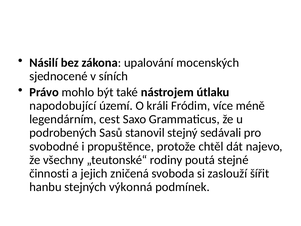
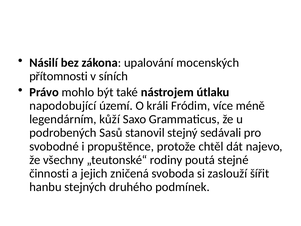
sjednocené: sjednocené -> přítomnosti (59, 76)
cest: cest -> kůží (110, 119)
výkonná: výkonná -> druhého (131, 187)
